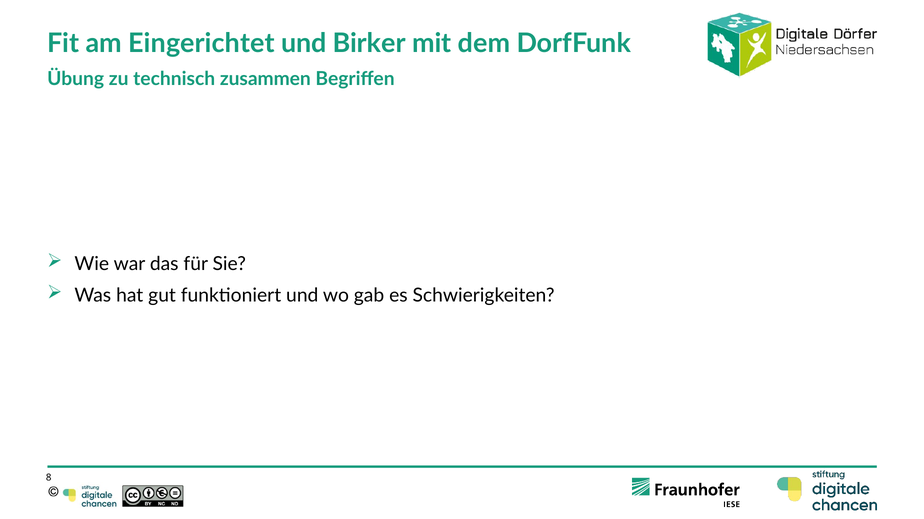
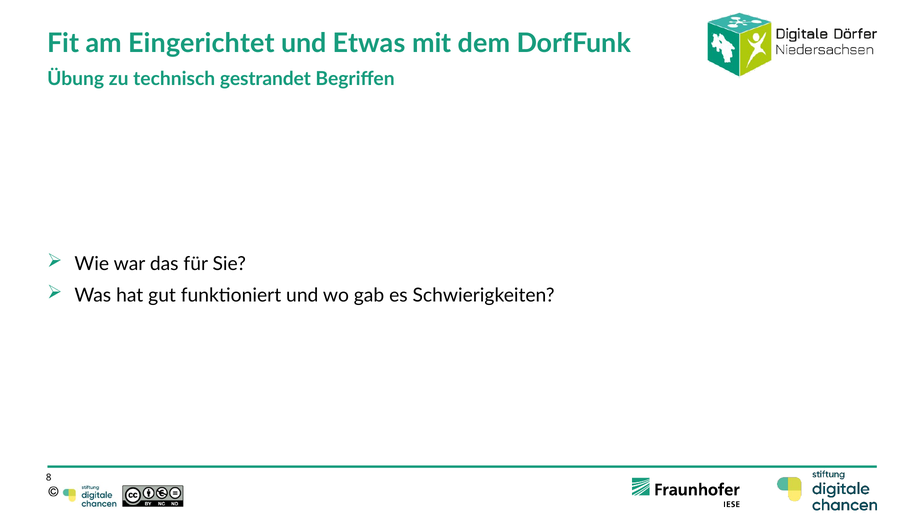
Birker: Birker -> Etwas (369, 43)
zusammen: zusammen -> gestrandet (265, 79)
